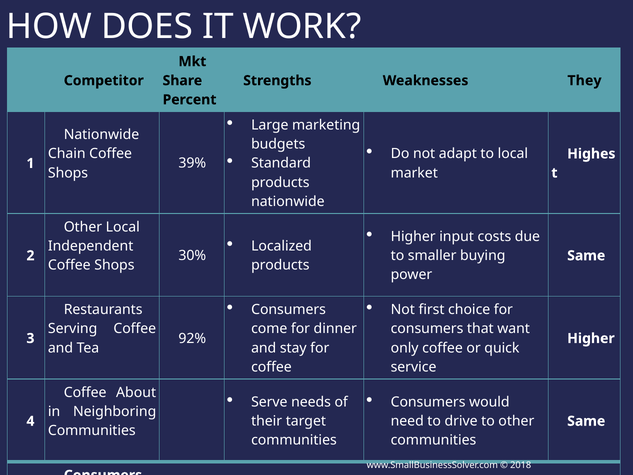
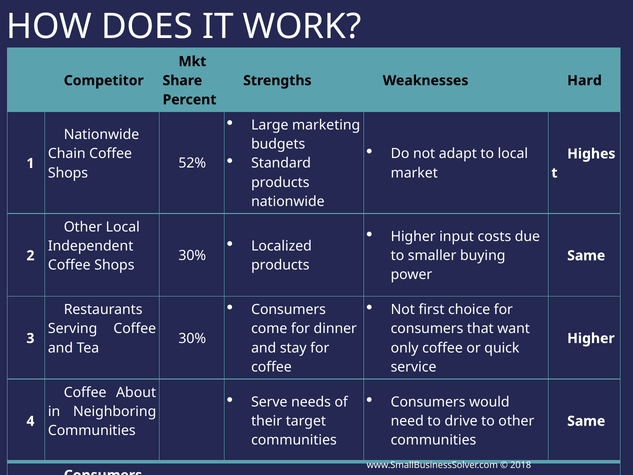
They: They -> Hard (584, 81)
39%: 39% -> 52% (192, 163)
92%: 92% -> 30% (192, 338)
